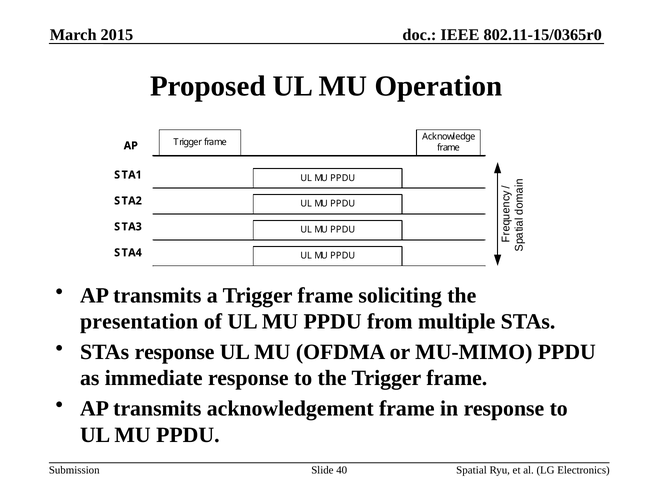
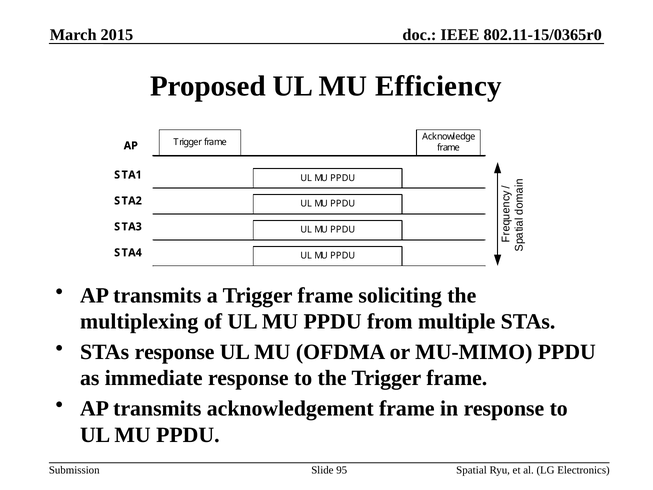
Operation: Operation -> Efficiency (438, 86)
presentation: presentation -> multiplexing (139, 322)
40: 40 -> 95 (342, 470)
